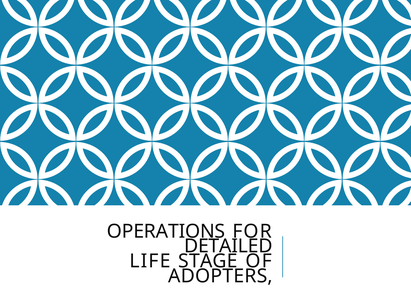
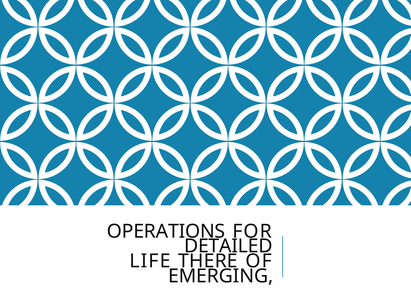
STAGE: STAGE -> THERE (208, 261)
ADOPTERS: ADOPTERS -> EMERGING (221, 276)
